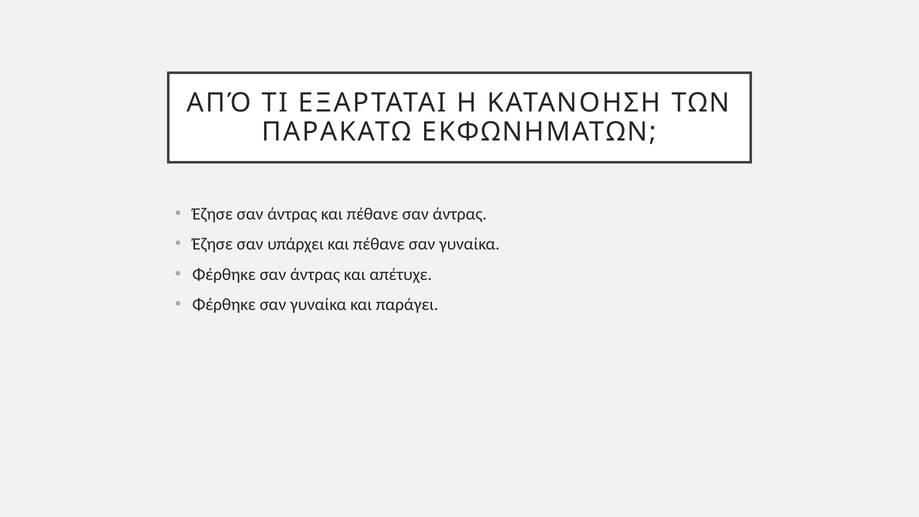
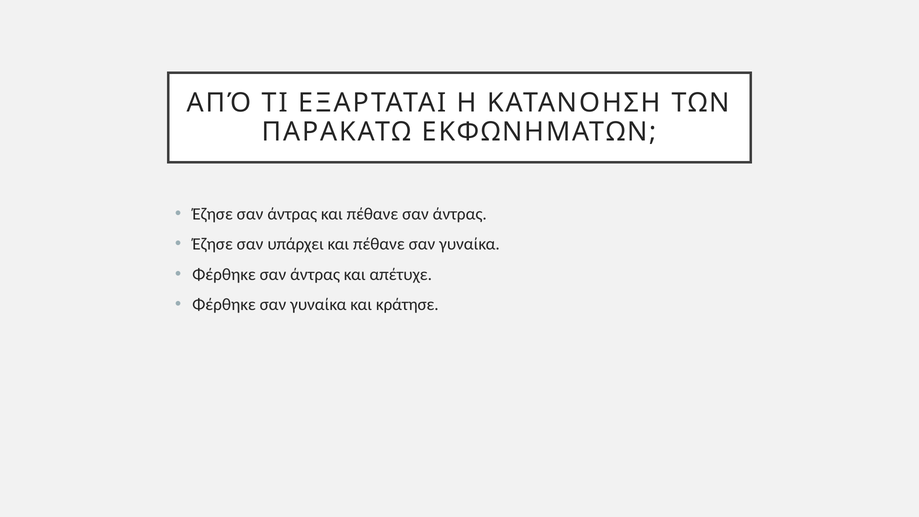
παράγει: παράγει -> κράτησε (407, 305)
